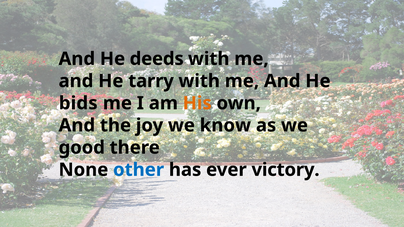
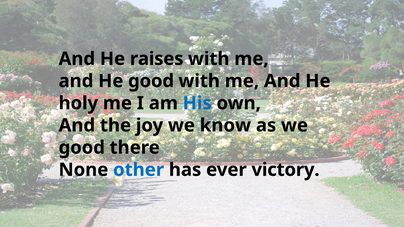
deeds: deeds -> raises (157, 59)
He tarry: tarry -> good (151, 81)
bids: bids -> holy (78, 103)
His colour: orange -> blue (197, 103)
